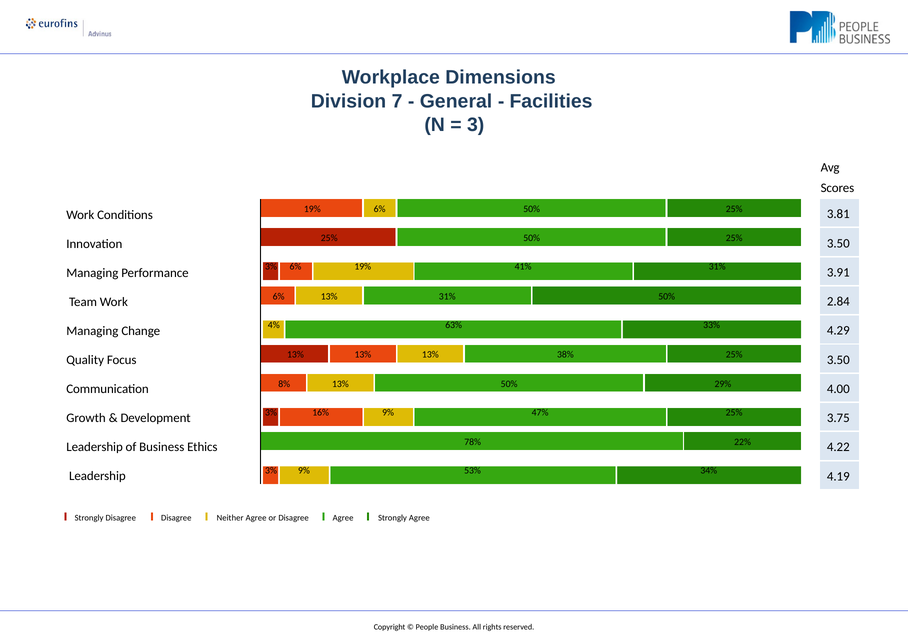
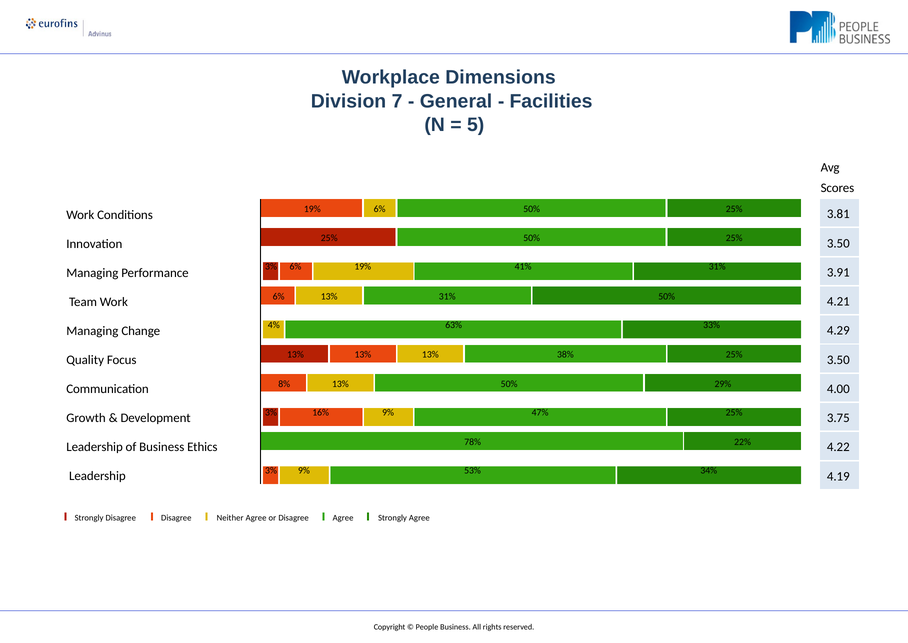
3: 3 -> 5 (476, 125)
2.84: 2.84 -> 4.21 (838, 301)
